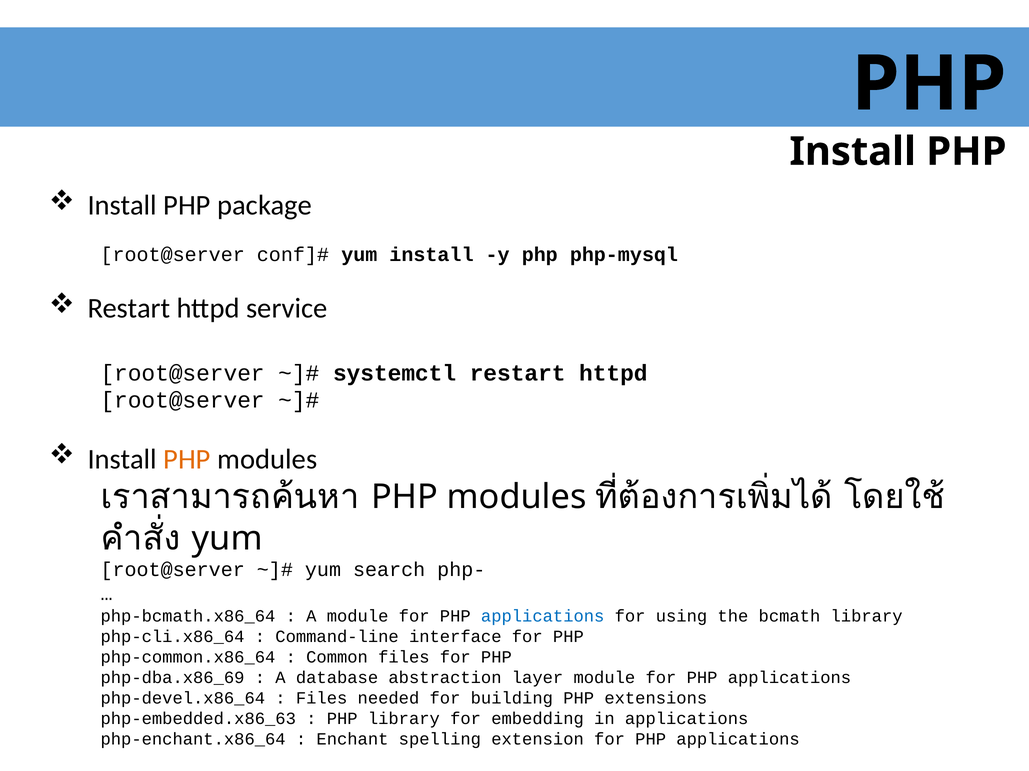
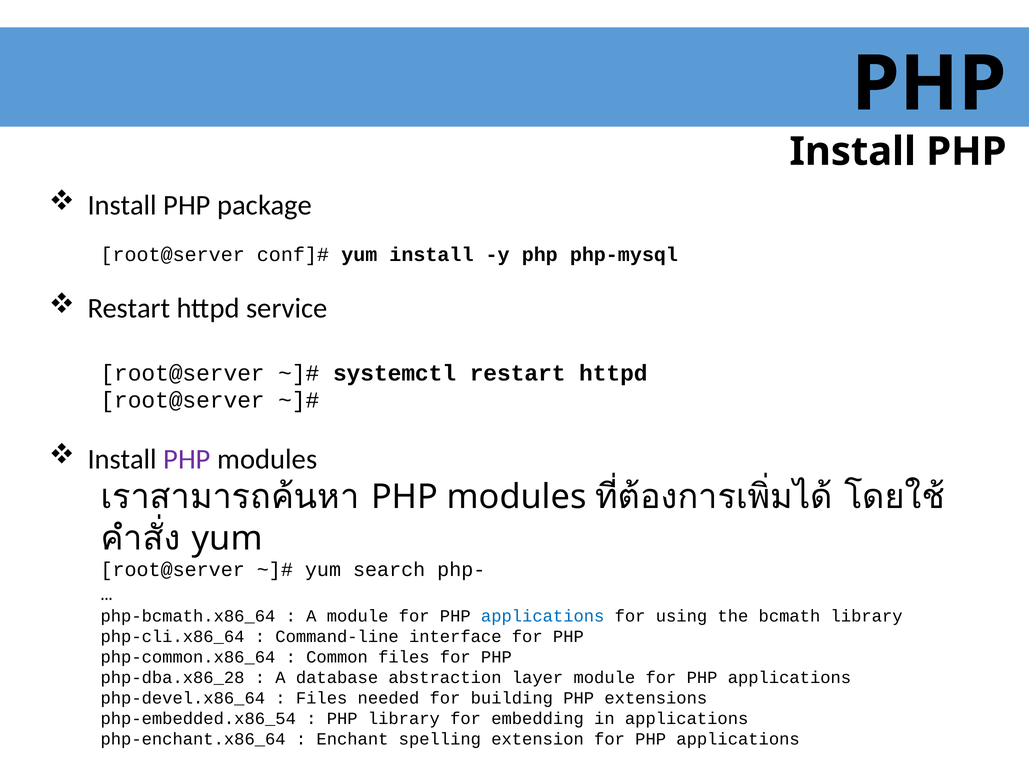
PHP colour: orange -> purple (187, 460)
php-dba.x86_69: php-dba.x86_69 -> php-dba.x86_28 (173, 678)
php-embedded.x86_63: php-embedded.x86_63 -> php-embedded.x86_54 (198, 719)
